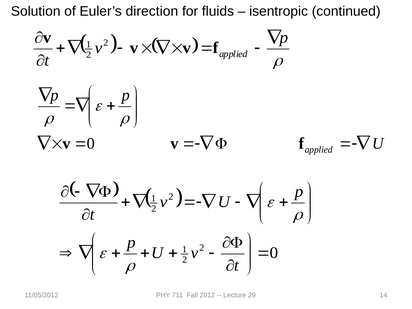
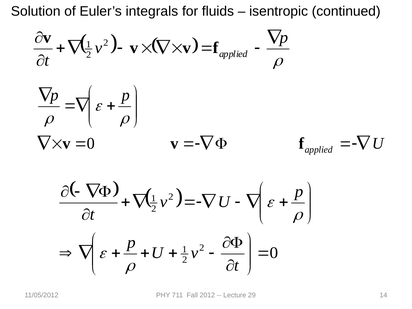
direction: direction -> integrals (152, 11)
